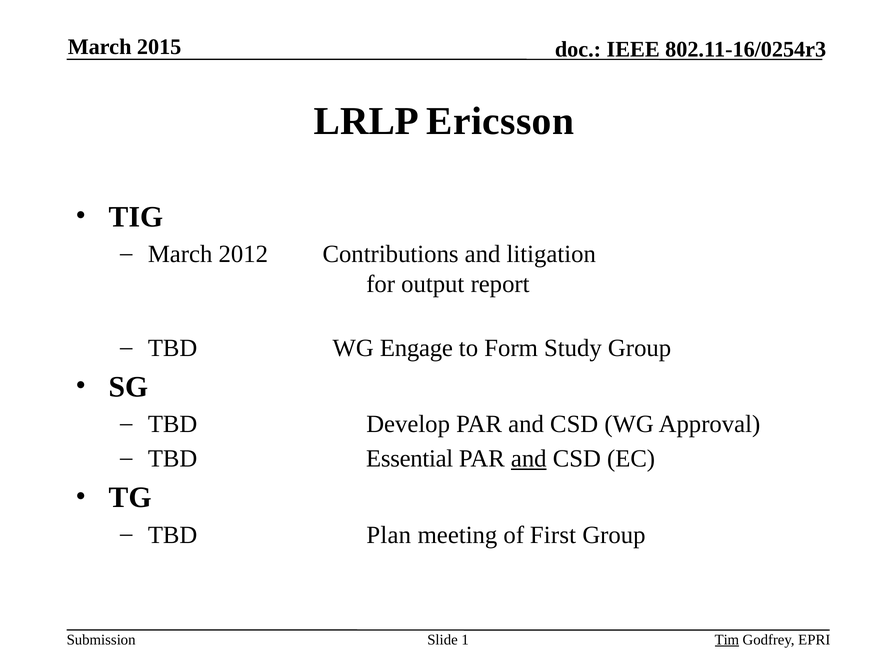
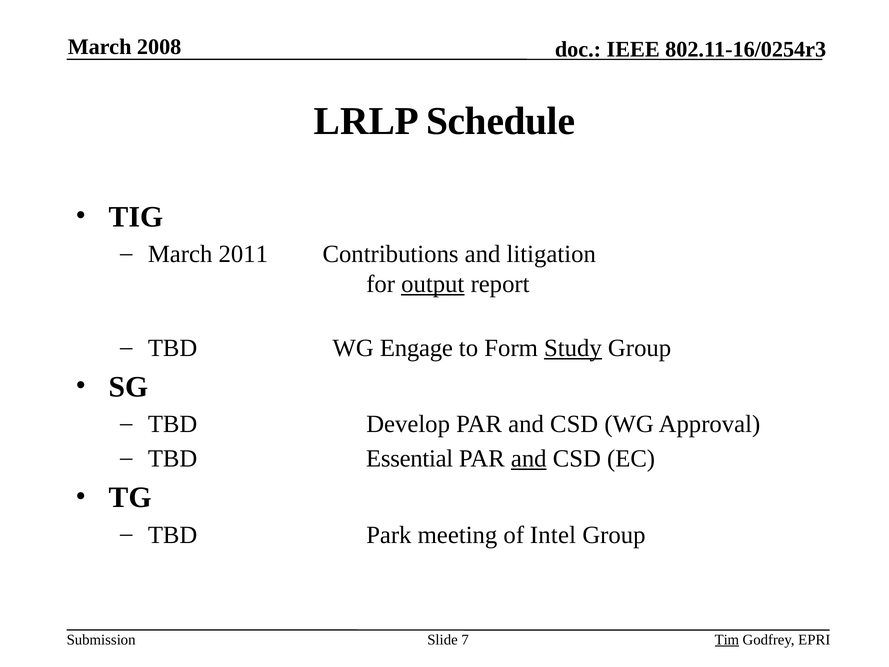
2015: 2015 -> 2008 (159, 47)
Ericsson: Ericsson -> Schedule (501, 121)
2012: 2012 -> 2011 (243, 254)
output underline: none -> present (433, 284)
Study underline: none -> present (573, 348)
Plan: Plan -> Park (389, 535)
First: First -> Intel (553, 535)
1: 1 -> 7 (465, 639)
